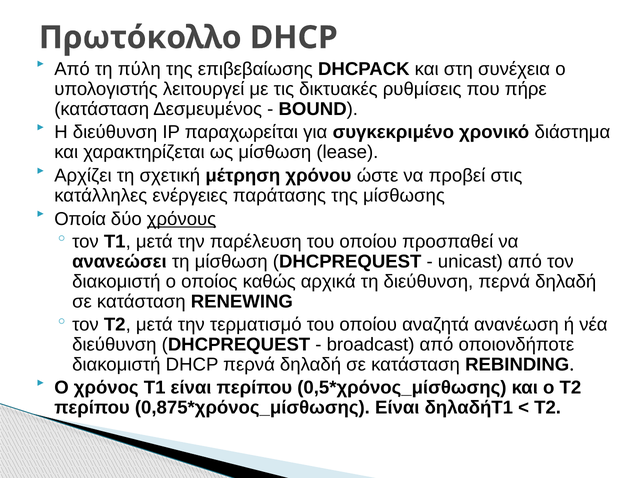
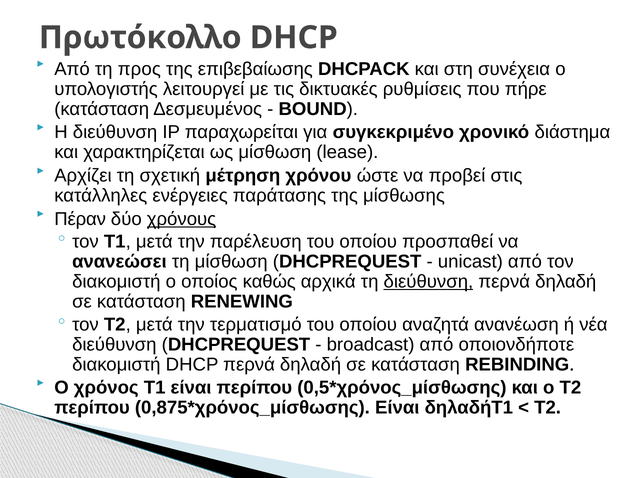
πύλη: πύλη -> προς (139, 69)
Οποία: Οποία -> Πέραν (80, 219)
διεύθυνση underline: none -> present (428, 282)
